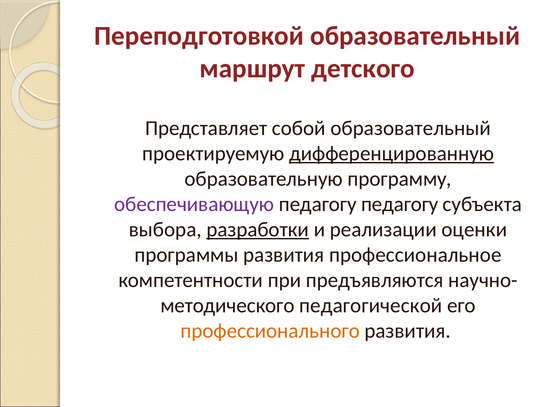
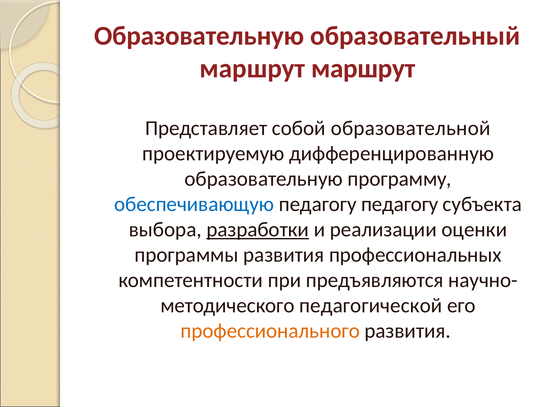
Переподготовкой: Переподготовкой -> Образовательную (199, 36)
маршрут детского: детского -> маршрут (363, 68)
собой образовательный: образовательный -> образовательной (411, 128)
дифференцированную underline: present -> none (392, 153)
обеспечивающую colour: purple -> blue (194, 204)
профессиональное: профессиональное -> профессиональных (415, 255)
